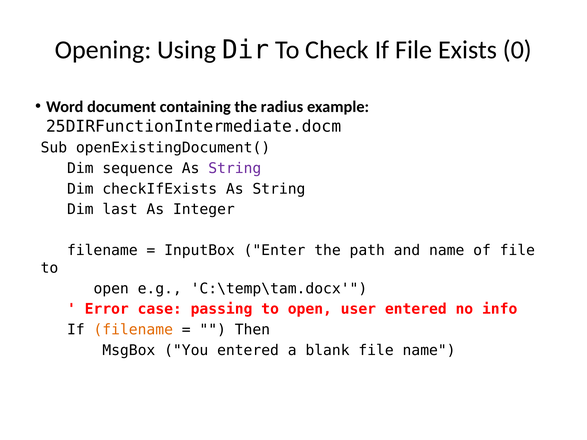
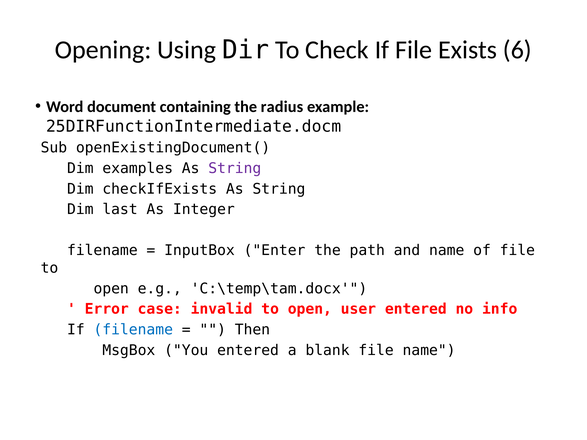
0: 0 -> 6 (517, 50)
sequence: sequence -> examples (138, 168)
passing: passing -> invalid (222, 309)
filename colour: orange -> blue (133, 330)
